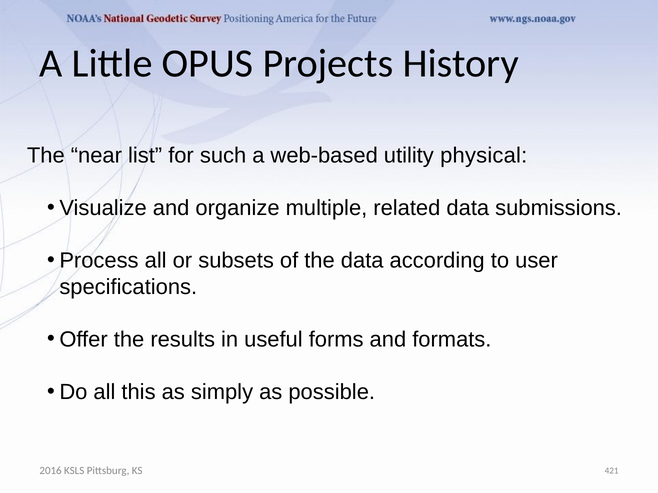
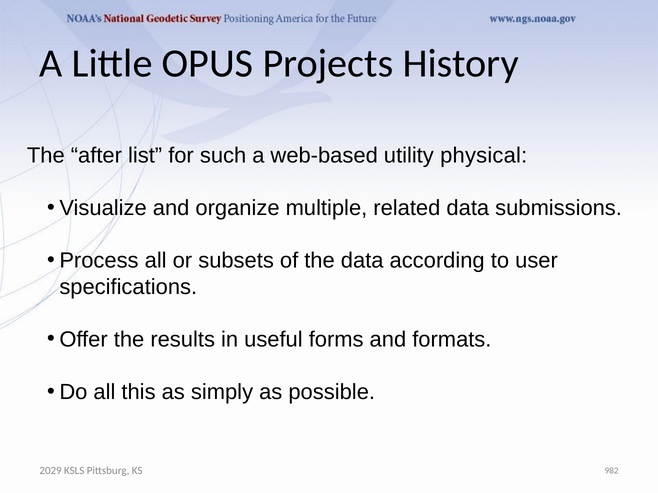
near: near -> after (96, 156)
2016: 2016 -> 2029 (51, 471)
421: 421 -> 982 (612, 471)
